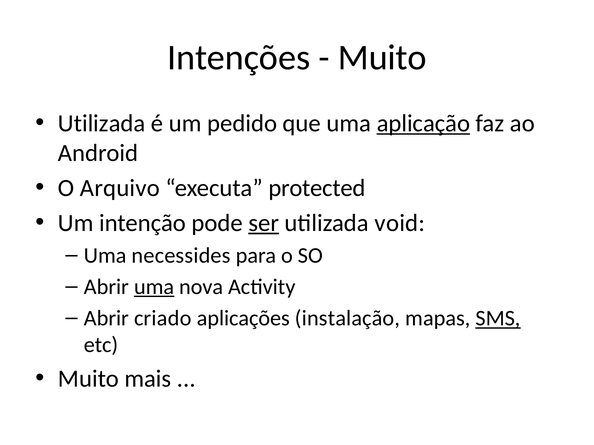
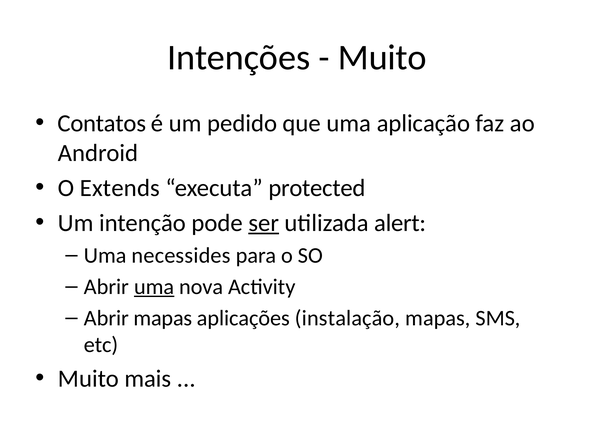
Utilizada: Utilizada -> Contatos (102, 123)
aplicação underline: present -> none (423, 123)
Arquivo: Arquivo -> Extends (120, 188)
void: void -> alert (400, 223)
Abrir criado: criado -> mapas (163, 319)
SMS underline: present -> none (498, 319)
